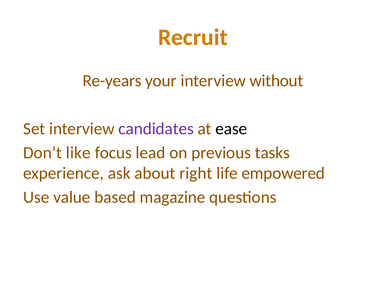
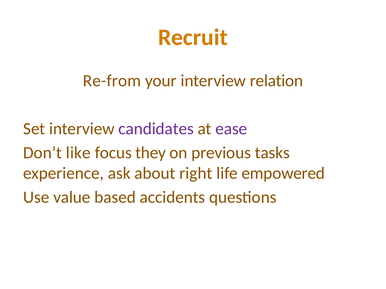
Re-years: Re-years -> Re-from (112, 81)
without: without -> relation (276, 81)
ease colour: black -> purple (231, 129)
lead: lead -> they (151, 153)
magazine: magazine -> accidents (172, 198)
